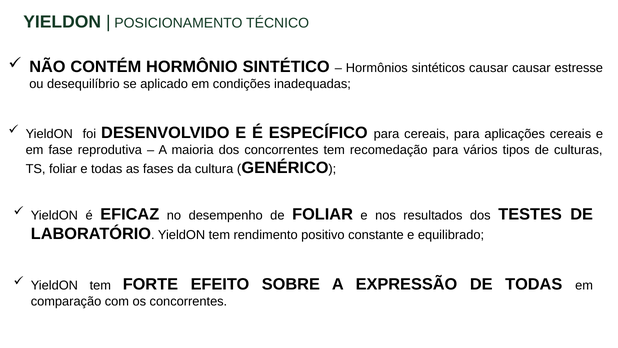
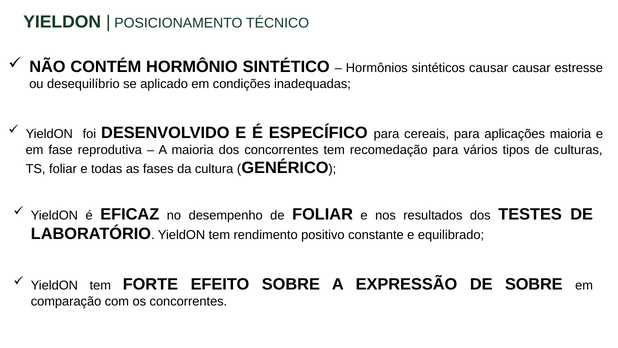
aplicações cereais: cereais -> maioria (570, 134)
DE TODAS: TODAS -> SOBRE (534, 284)
